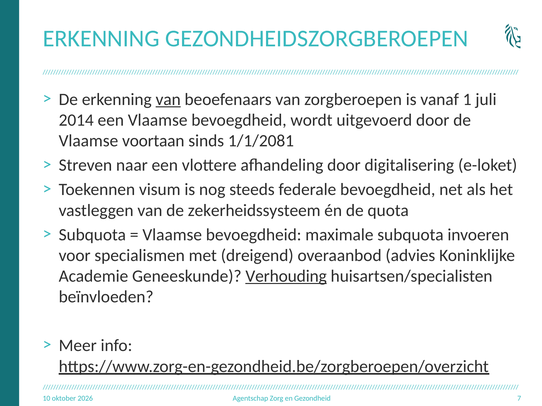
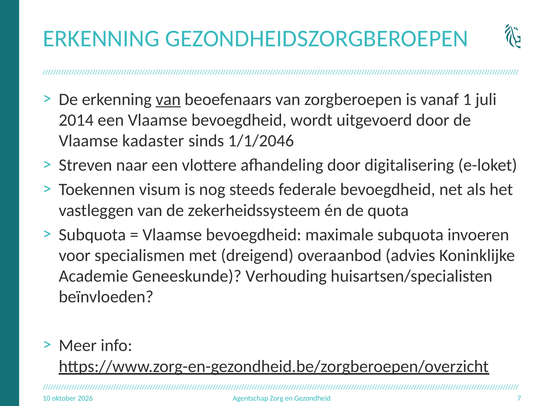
voortaan: voortaan -> kadaster (153, 141)
1/1/2081: 1/1/2081 -> 1/1/2046 (261, 141)
Verhouding underline: present -> none (286, 277)
